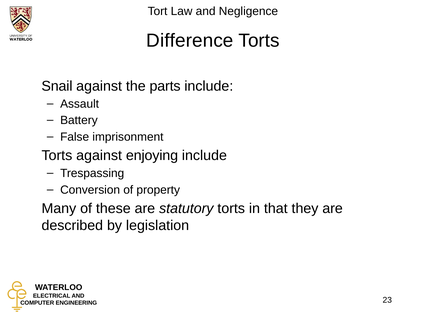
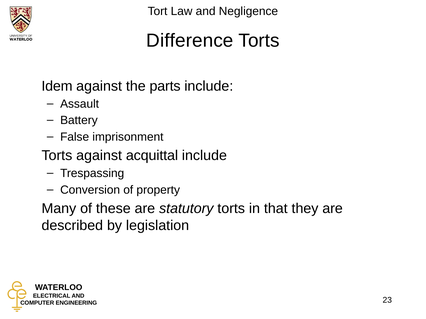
Snail: Snail -> Idem (57, 86)
enjoying: enjoying -> acquittal (152, 156)
